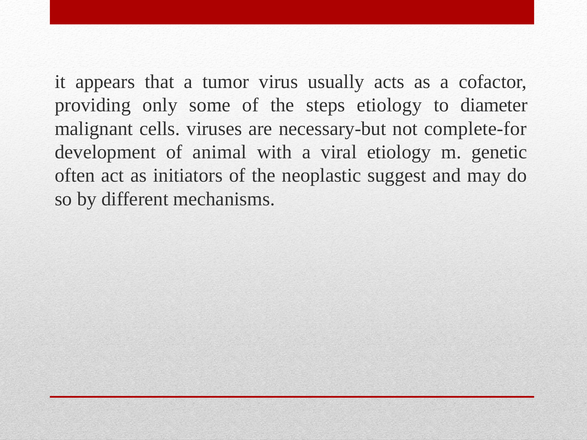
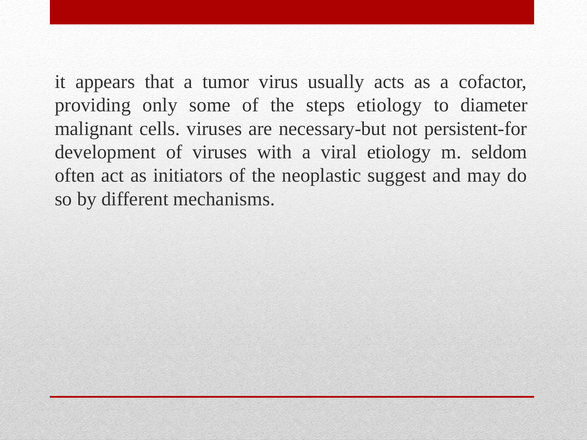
complete-for: complete-for -> persistent-for (476, 129)
of animal: animal -> viruses (220, 152)
genetic: genetic -> seldom (499, 152)
